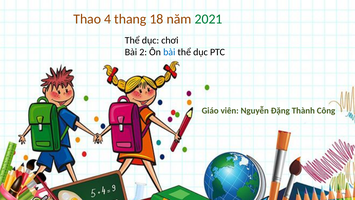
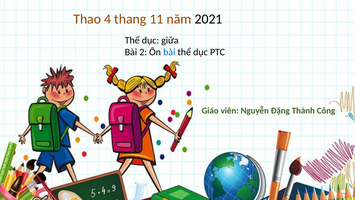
18: 18 -> 11 (156, 19)
2021 colour: green -> black (209, 19)
chơi: chơi -> giữa (170, 40)
